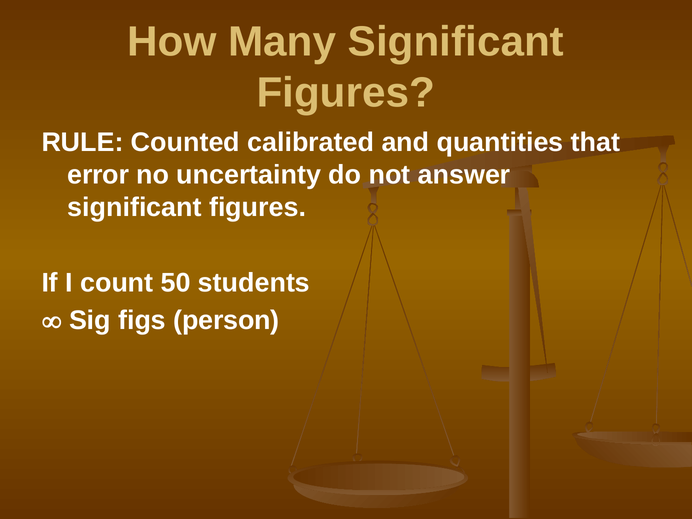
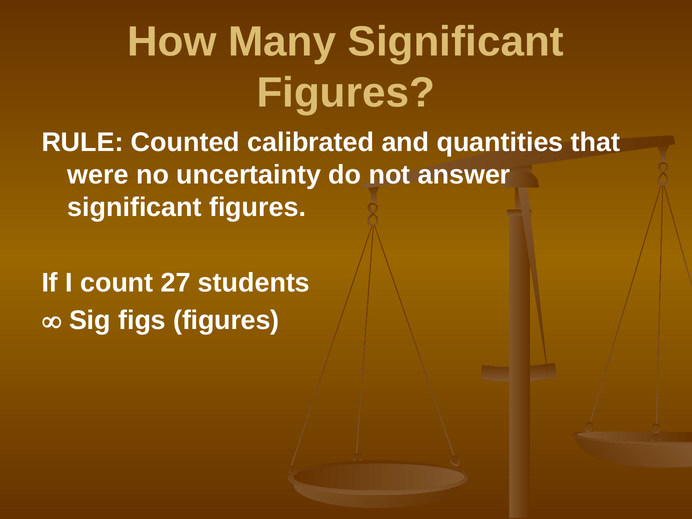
error: error -> were (98, 175)
50: 50 -> 27 (176, 283)
figs person: person -> figures (226, 320)
